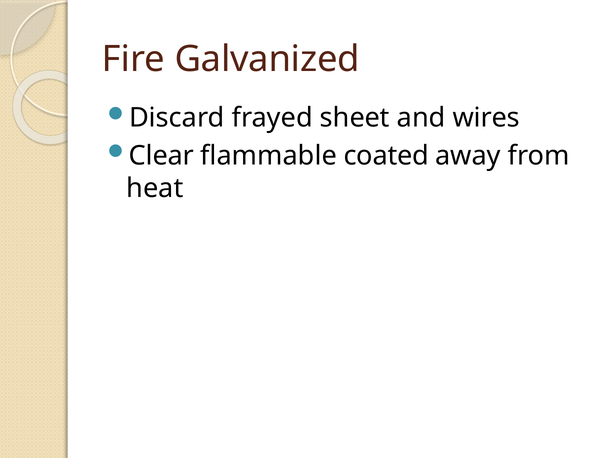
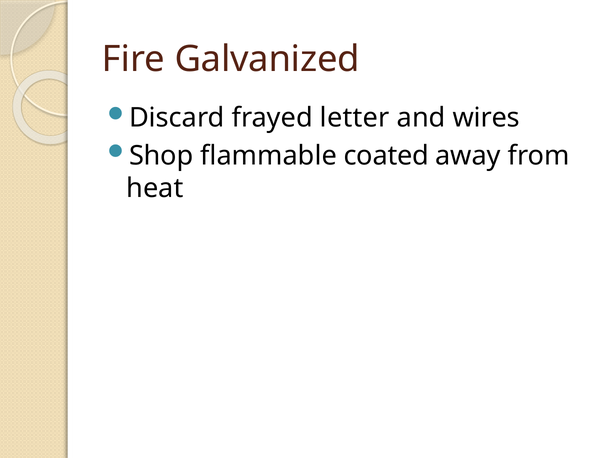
sheet: sheet -> letter (355, 118)
Clear: Clear -> Shop (161, 156)
